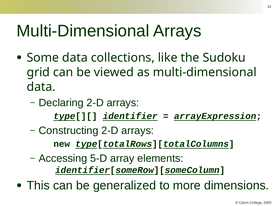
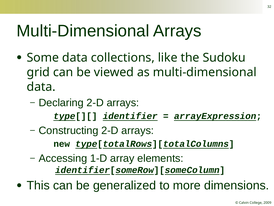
5-D: 5-D -> 1-D (99, 158)
